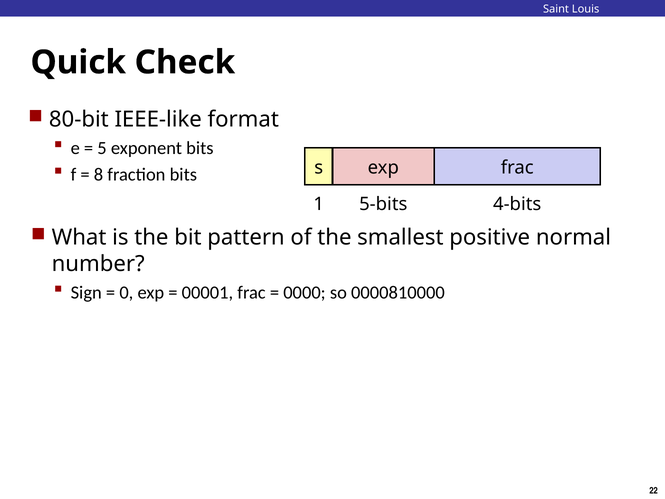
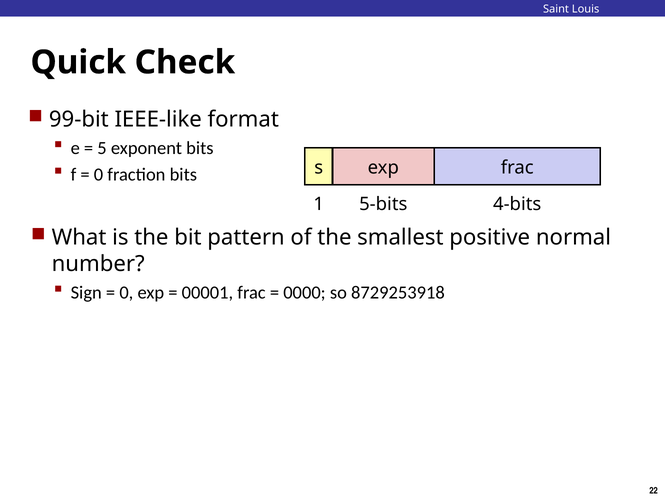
80-bit: 80-bit -> 99-bit (79, 119)
8: 8 -> 0 (98, 175)
0000810000: 0000810000 -> 8729253918 (398, 292)
